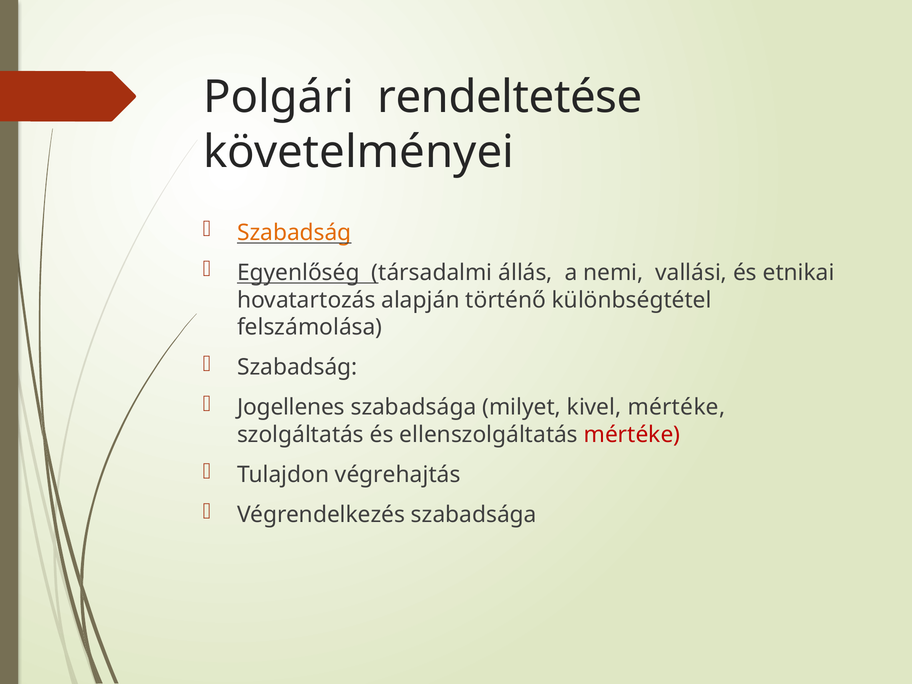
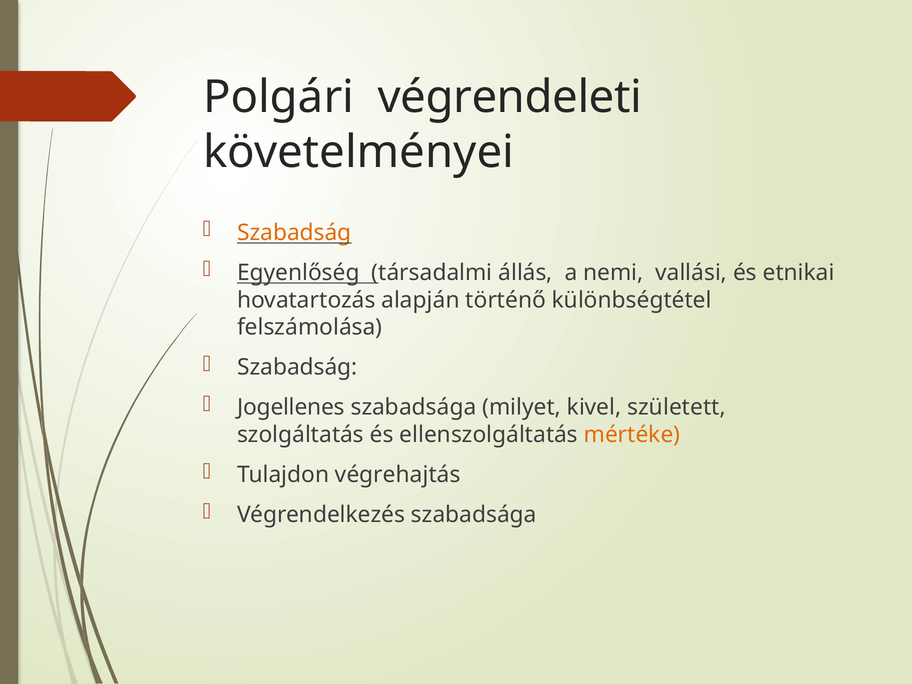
rendeltetése: rendeltetése -> végrendeleti (510, 97)
kivel mértéke: mértéke -> született (677, 407)
mértéke colour: red -> orange (632, 435)
